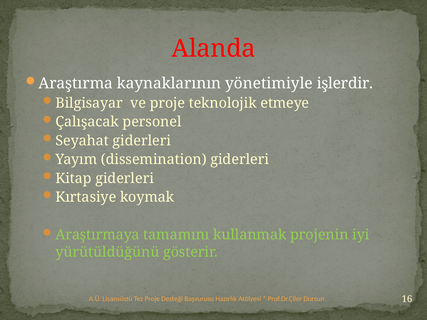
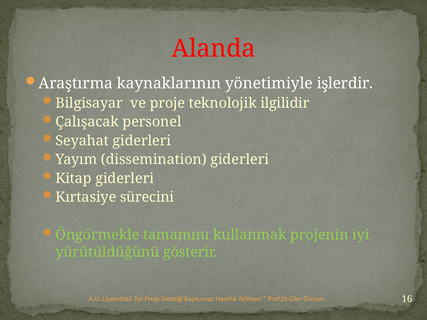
etmeye: etmeye -> ilgilidir (285, 103)
koymak: koymak -> sürecini (147, 197)
Araştırmaya: Araştırmaya -> Öngörmekle (97, 235)
